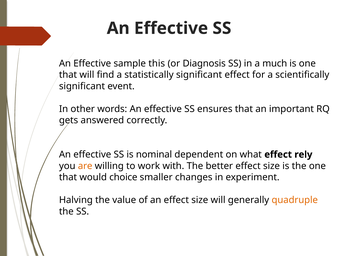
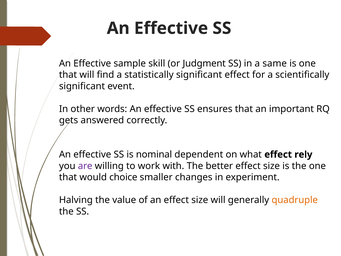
this: this -> skill (157, 63)
Diagnosis: Diagnosis -> Judgment (204, 63)
much: much -> same (275, 63)
are colour: orange -> purple (85, 166)
